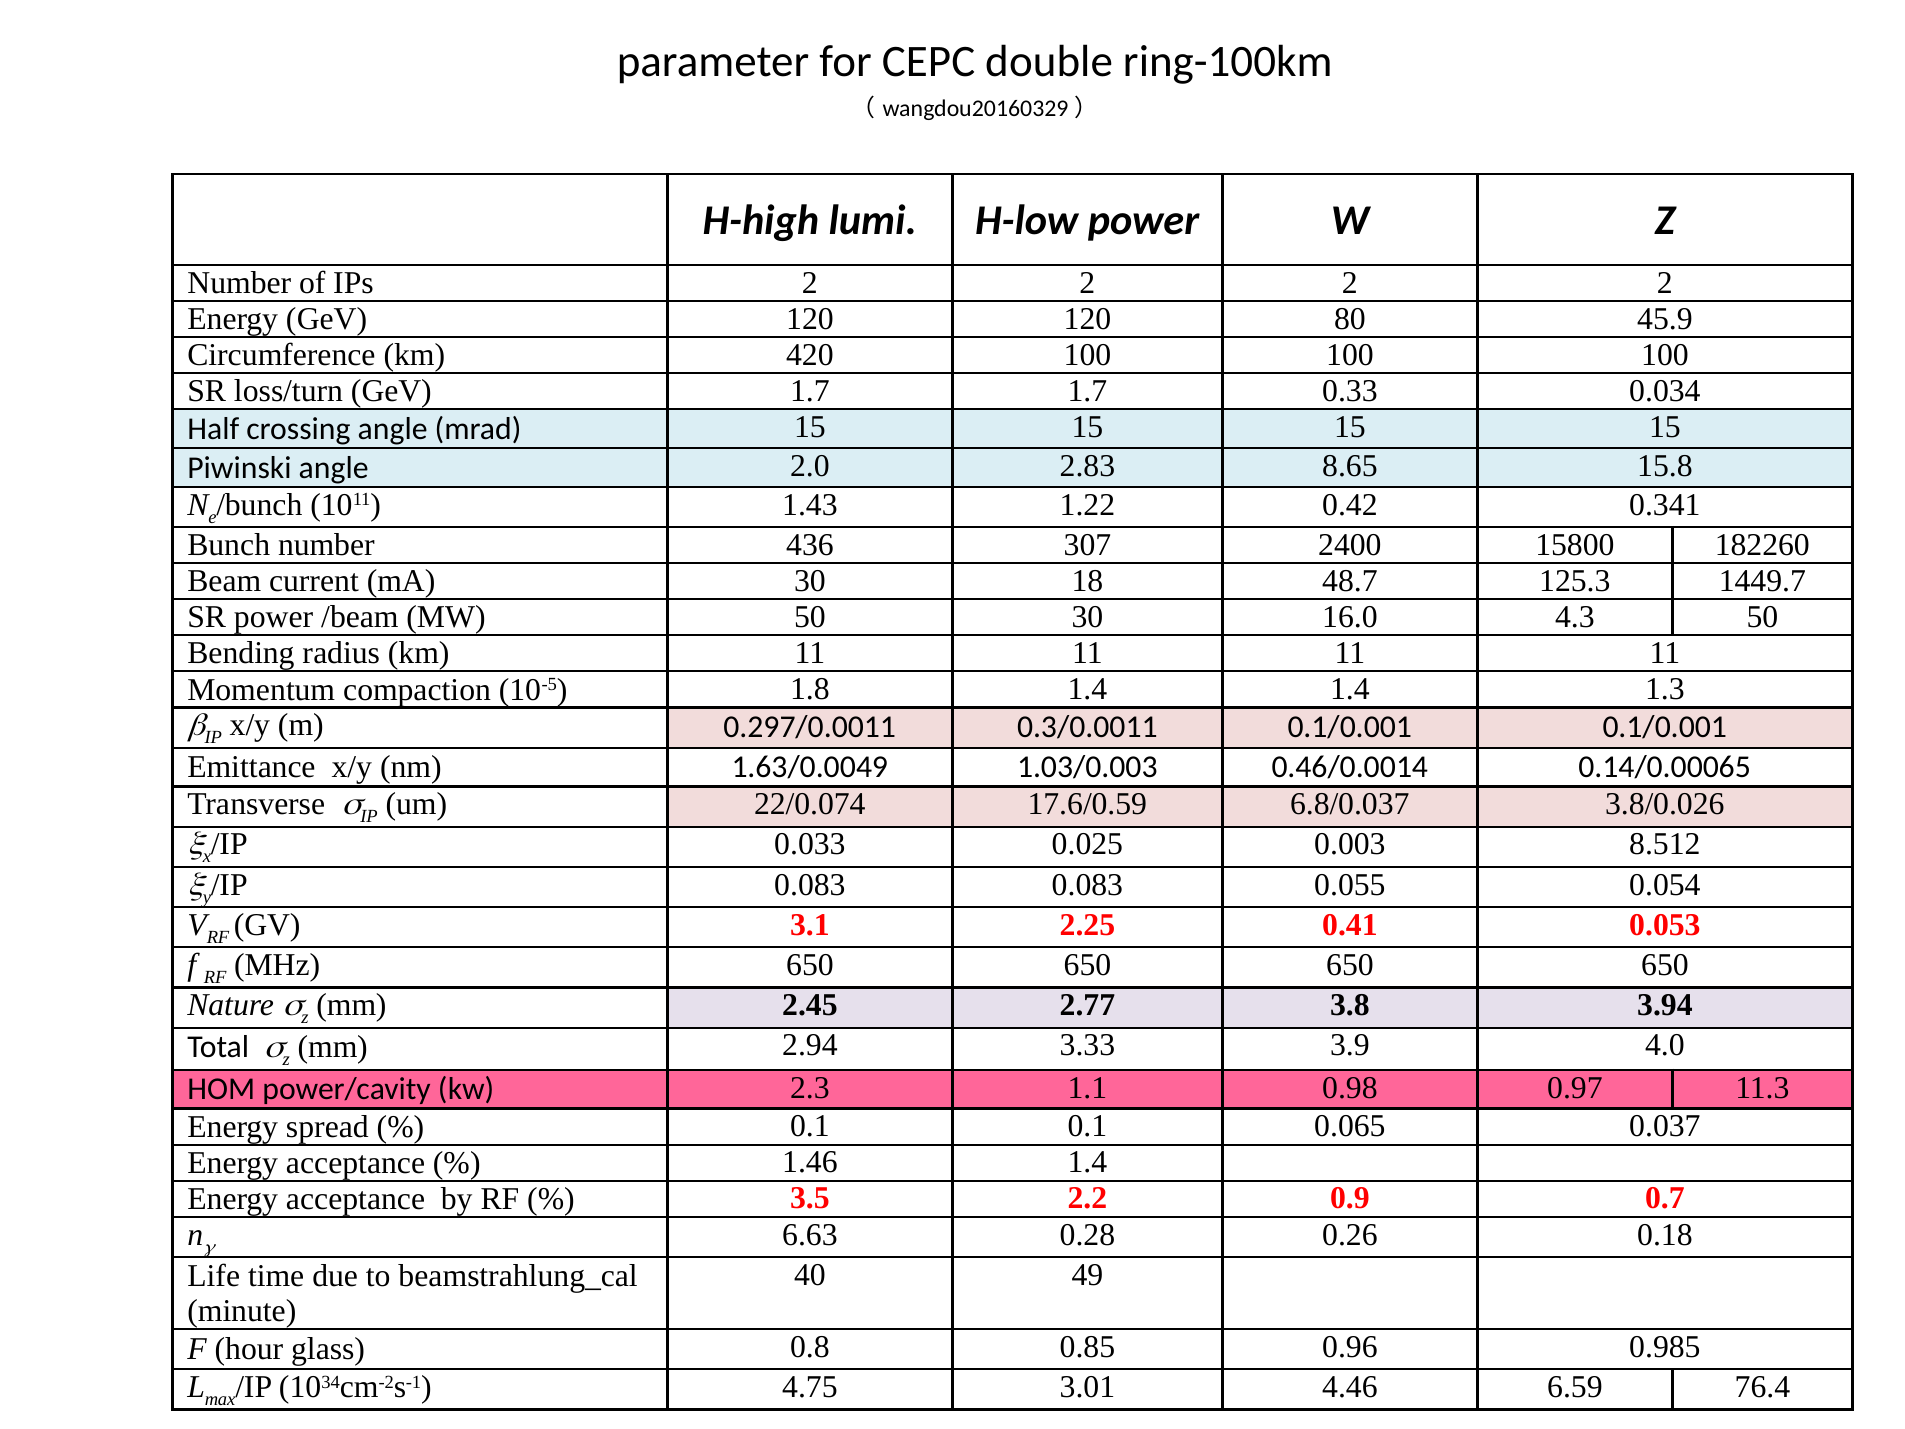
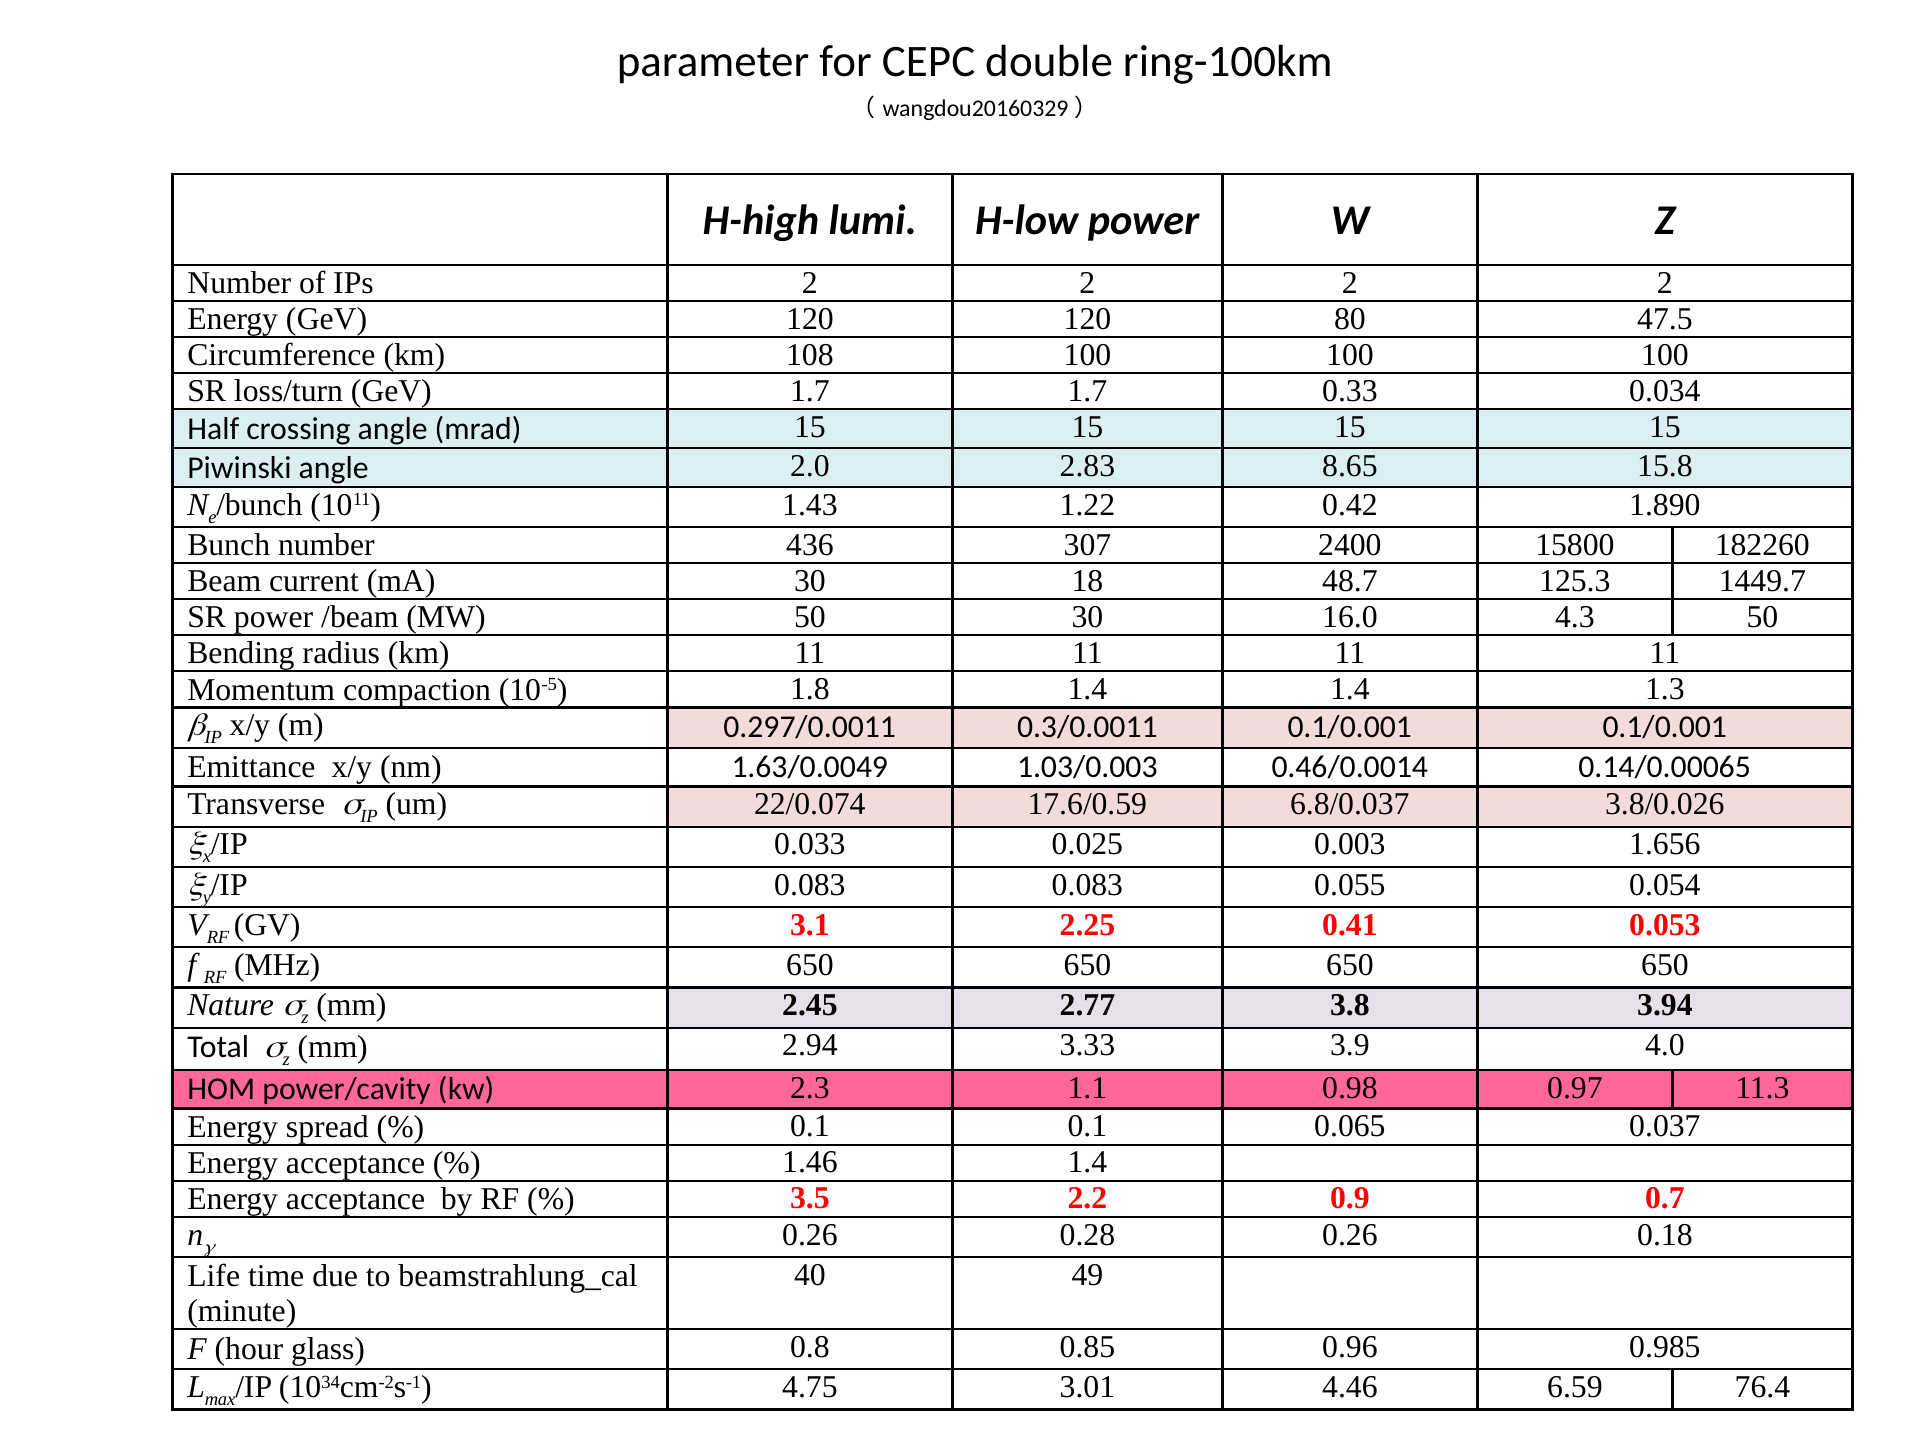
45.9: 45.9 -> 47.5 (1665, 319)
420: 420 -> 108 (810, 355)
0.341: 0.341 -> 1.890 (1665, 505)
8.512: 8.512 -> 1.656 (1665, 844)
6.63: 6.63 -> 0.26 (810, 1234)
